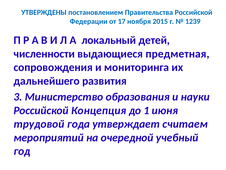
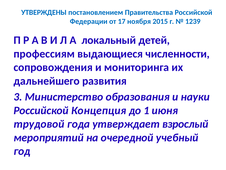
численности: численности -> профессиям (44, 54)
предметная: предметная -> численности (178, 54)
считаем: считаем -> взрослый (185, 124)
